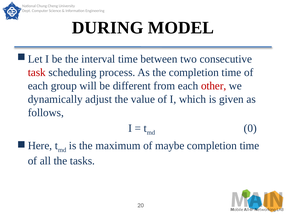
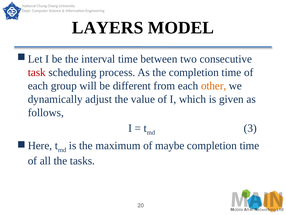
DURING: DURING -> LAYERS (108, 28)
other colour: red -> orange (214, 86)
0: 0 -> 3 (250, 128)
